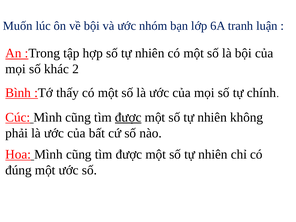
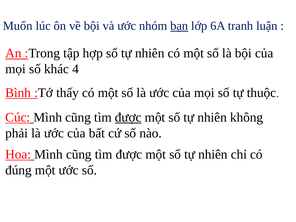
bạn underline: none -> present (179, 26)
2: 2 -> 4 (76, 69)
chính: chính -> thuộc (262, 93)
